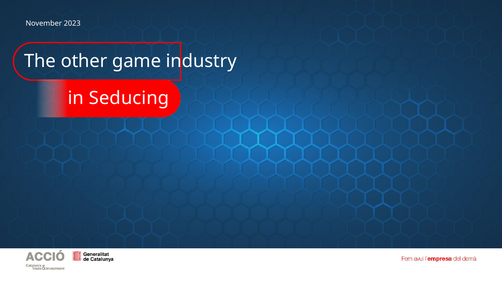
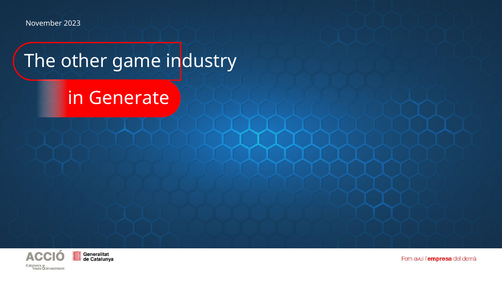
Seducing: Seducing -> Generate (129, 98)
